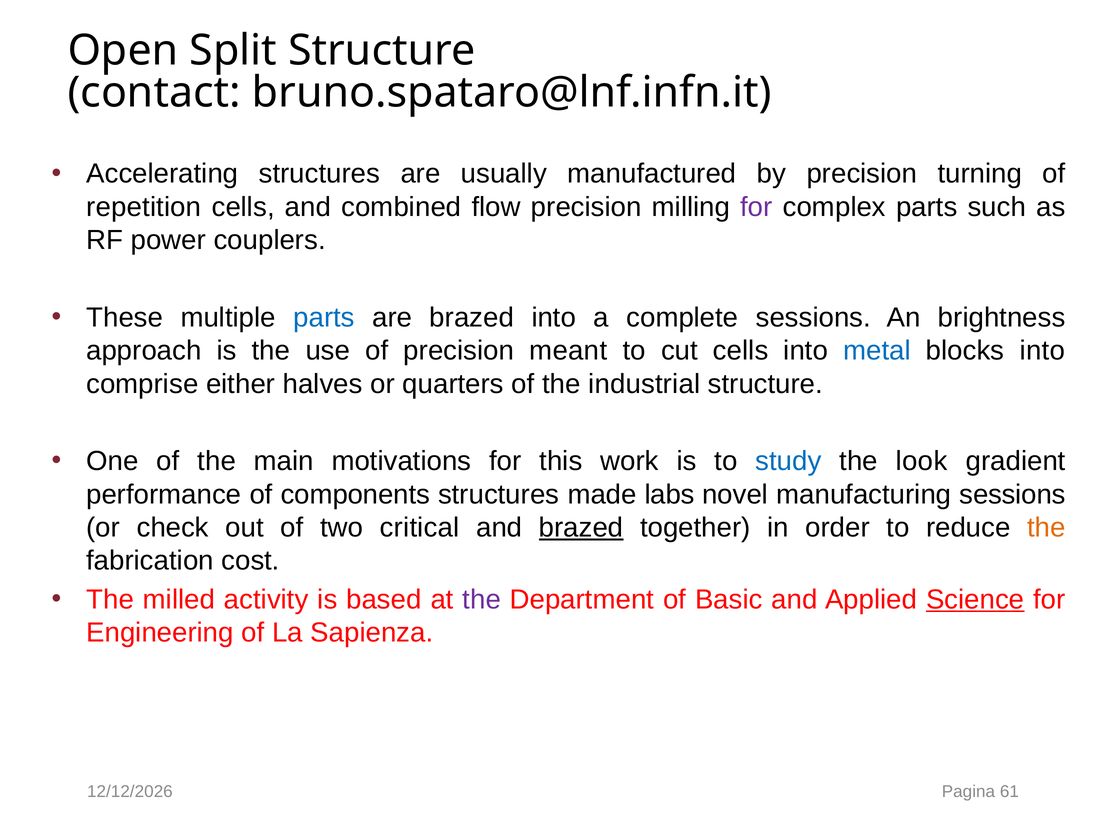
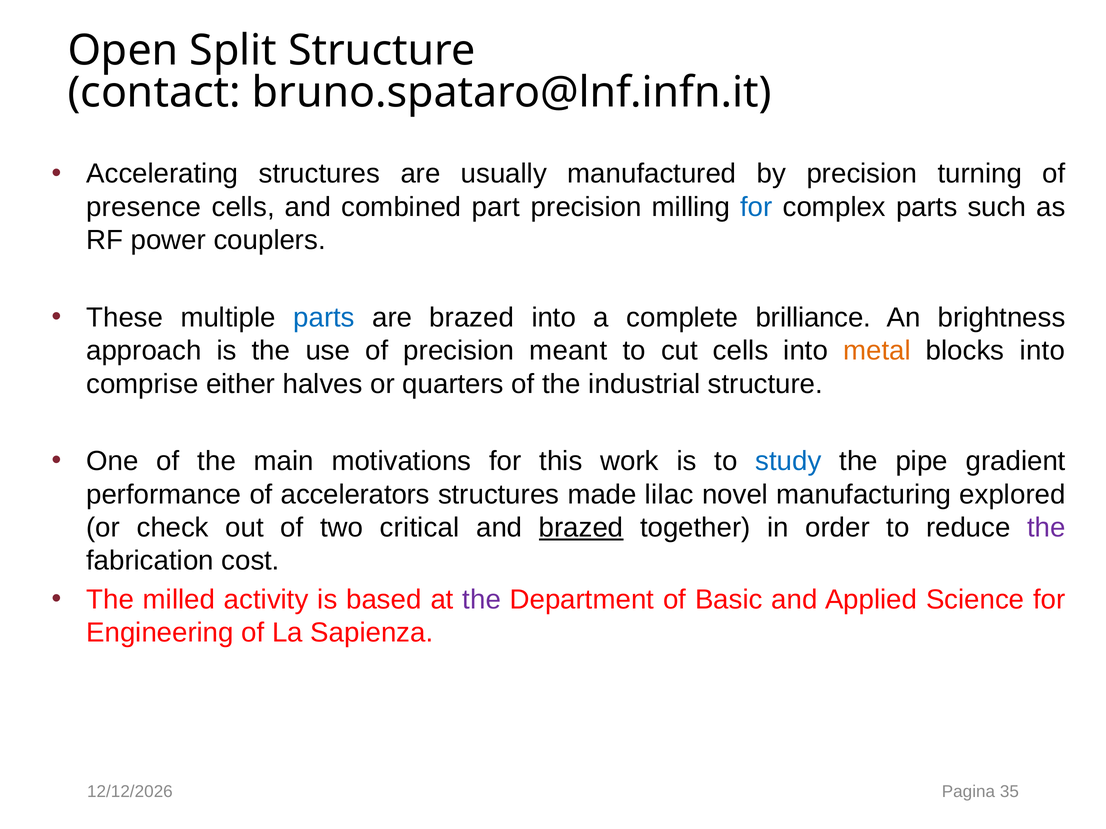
repetition: repetition -> presence (144, 207)
flow: flow -> part (496, 207)
for colour: purple -> blue (756, 207)
complete sessions: sessions -> brilliance (813, 318)
metal colour: blue -> orange (877, 351)
look: look -> pipe (922, 462)
components: components -> accelerators (355, 495)
labs: labs -> lilac (669, 495)
manufacturing sessions: sessions -> explored (1012, 495)
the colour: orange -> purple (1046, 528)
Science underline: present -> none (975, 600)
61: 61 -> 35 (1009, 792)
